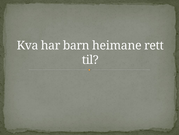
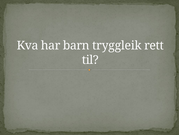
heimane: heimane -> tryggleik (117, 45)
